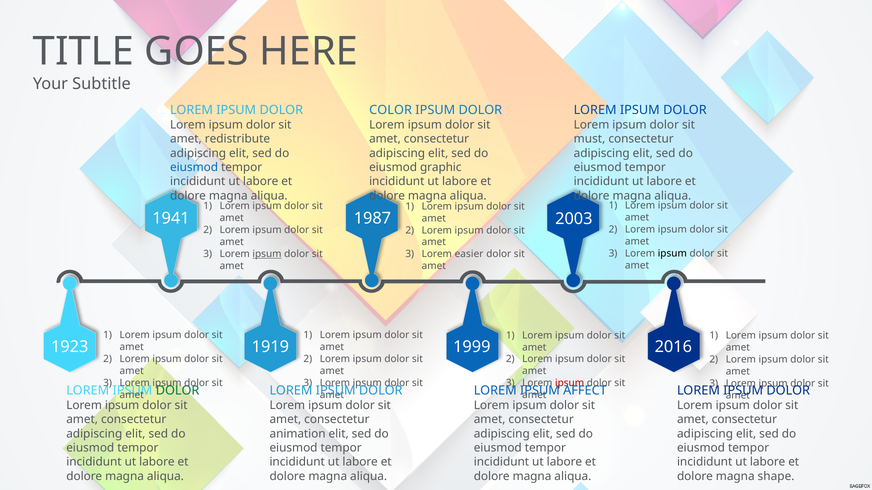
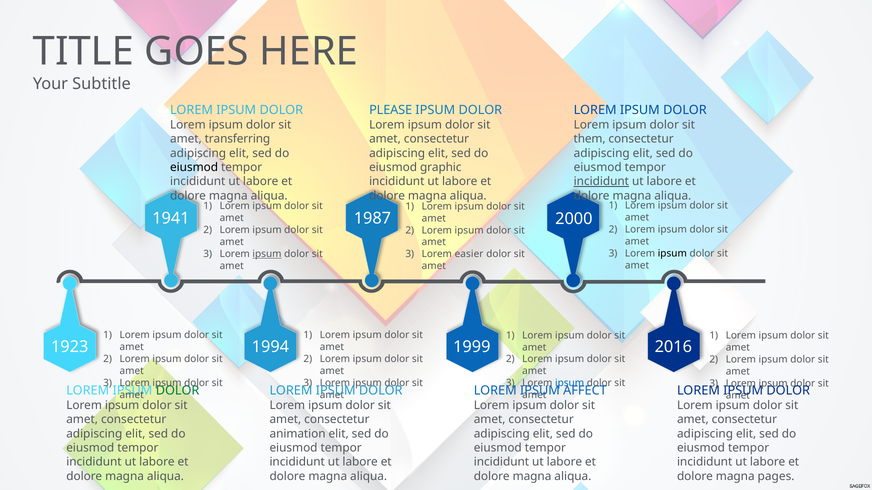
COLOR: COLOR -> PLEASE (391, 110)
redistribute: redistribute -> transferring (237, 139)
must: must -> them (590, 139)
eiusmod colour: blue -> black (194, 168)
incididunt underline: none -> present (601, 182)
2003: 2003 -> 2000 (574, 219)
1919: 1919 -> 1994 (270, 347)
ipsum colour: red -> blue (570, 384)
shape: shape -> pages (776, 477)
